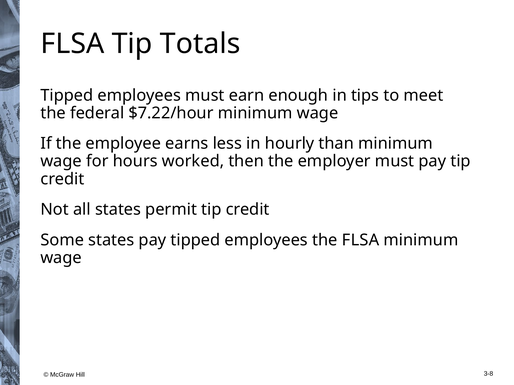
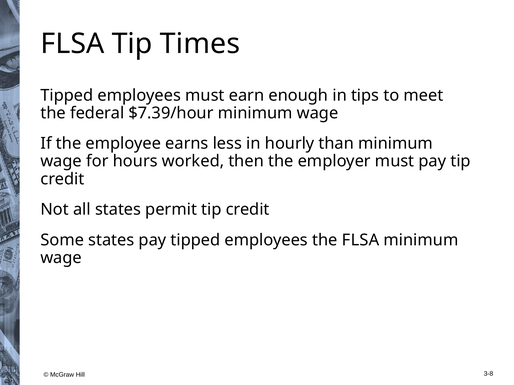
Totals: Totals -> Times (200, 44)
$7.22/hour: $7.22/hour -> $7.39/hour (171, 113)
